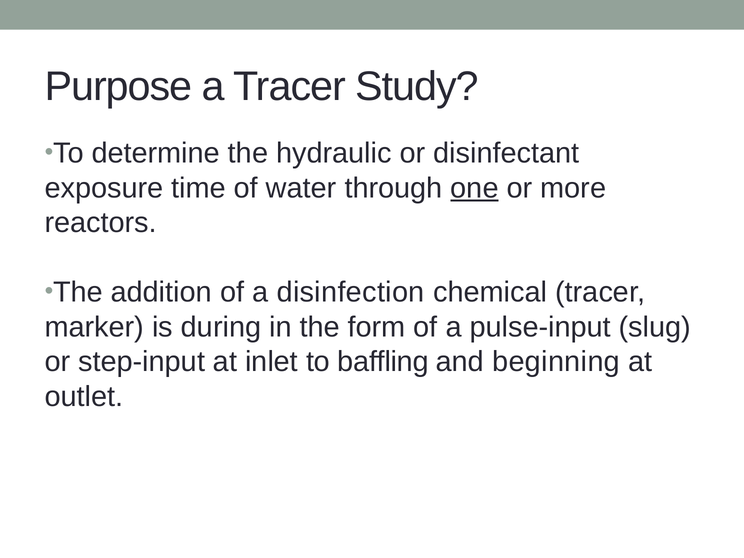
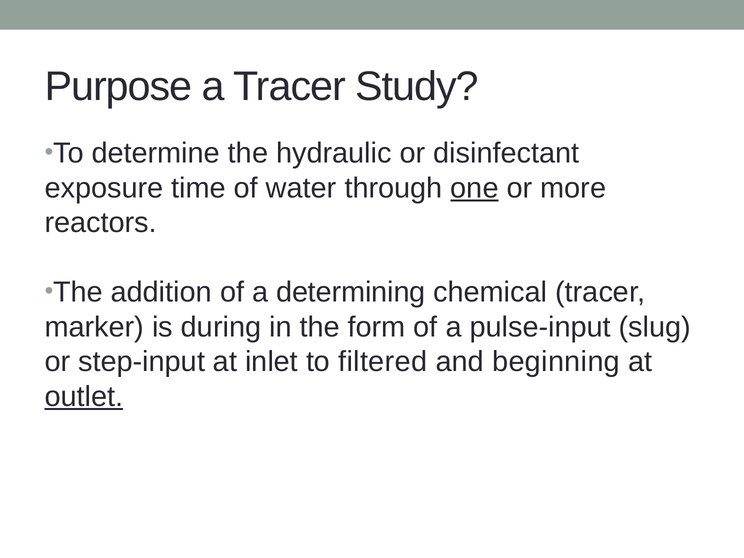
disinfection: disinfection -> determining (351, 292)
baffling: baffling -> filtered (383, 362)
outlet underline: none -> present (84, 396)
